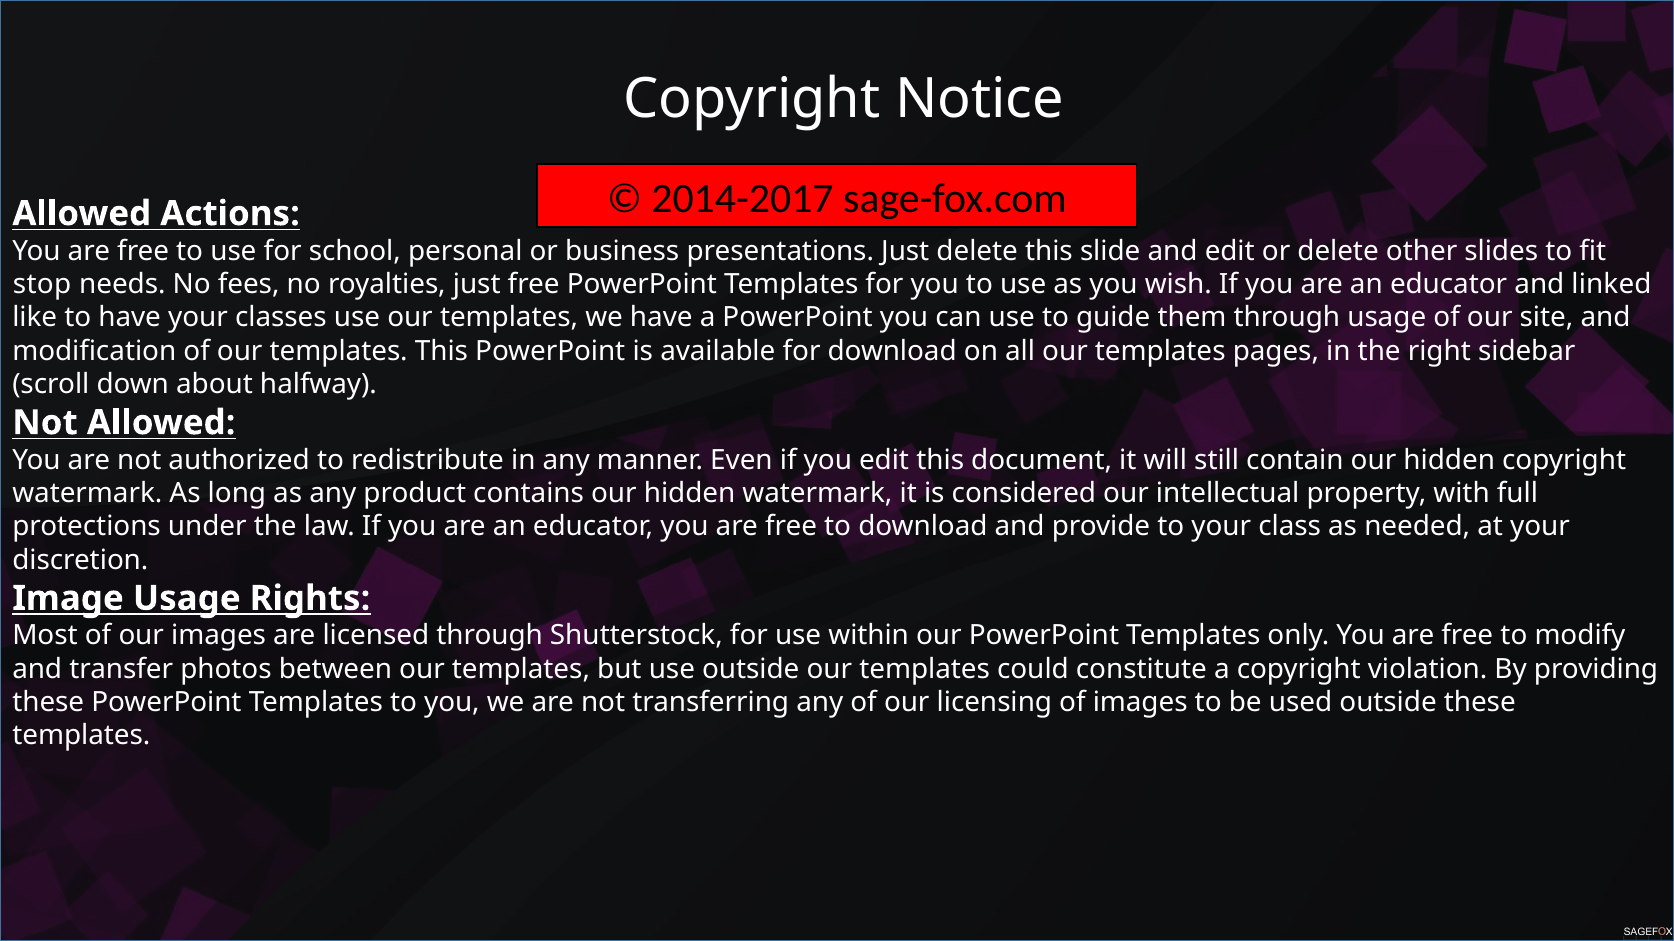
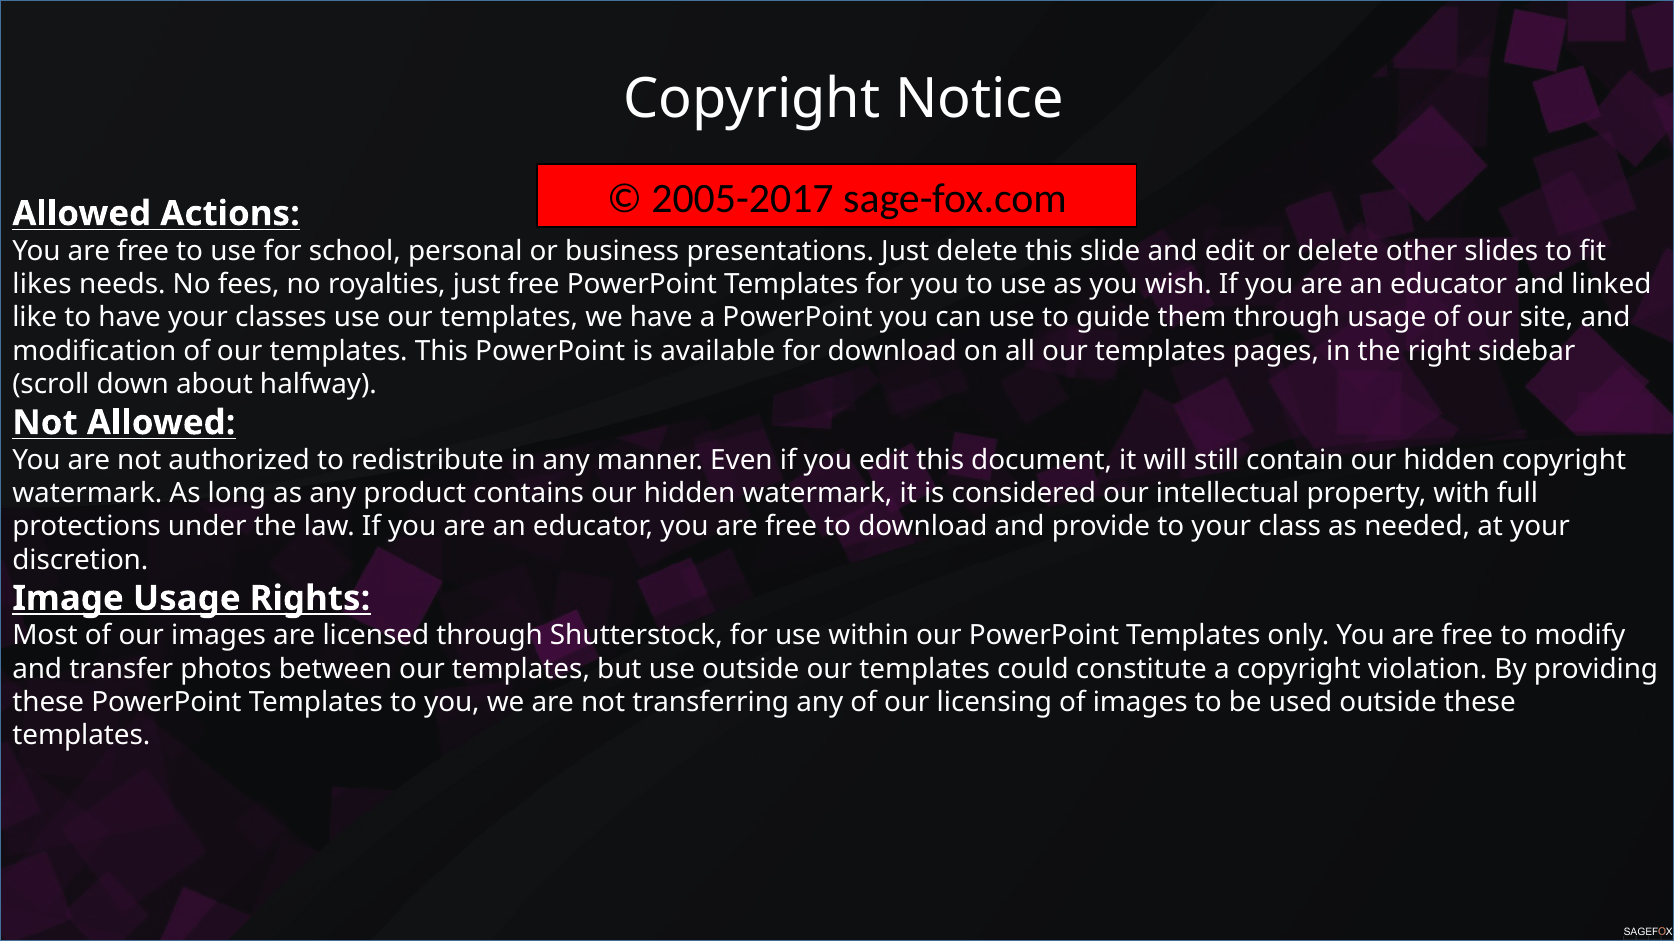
2014-2017: 2014-2017 -> 2005-2017 (743, 199)
stop: stop -> likes (42, 284)
